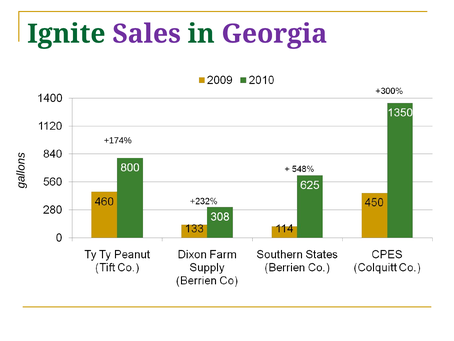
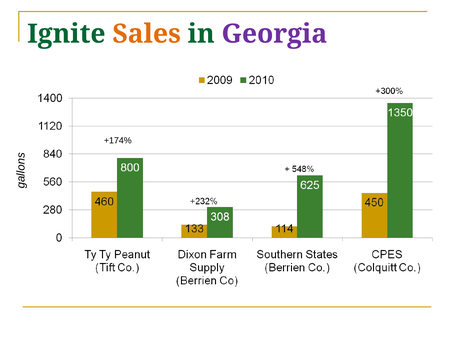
Sales colour: purple -> orange (147, 34)
